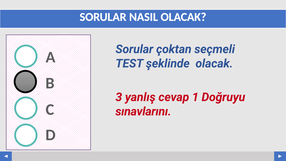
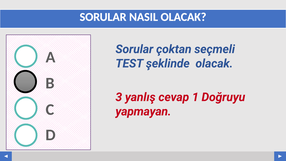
sınavlarını: sınavlarını -> yapmayan (143, 111)
